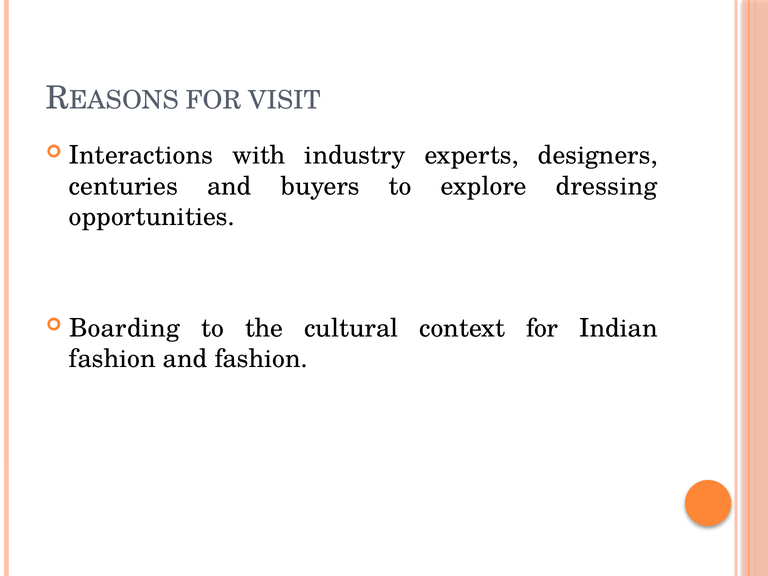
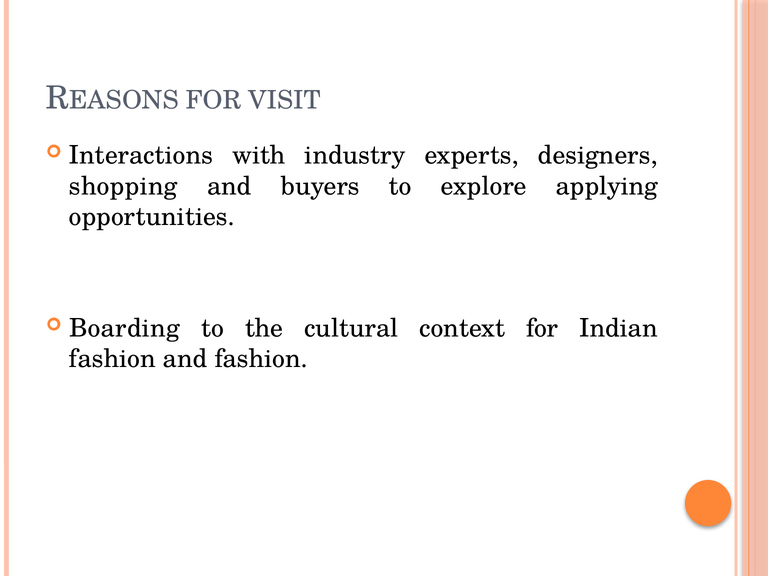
centuries: centuries -> shopping (123, 186)
dressing: dressing -> applying (607, 186)
